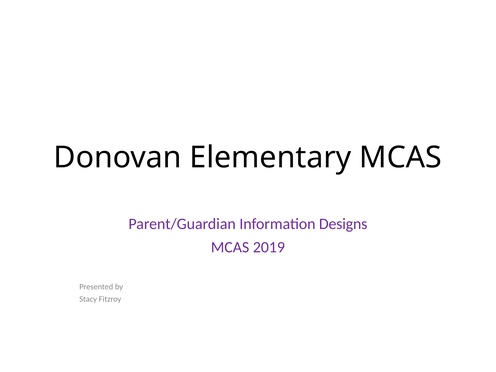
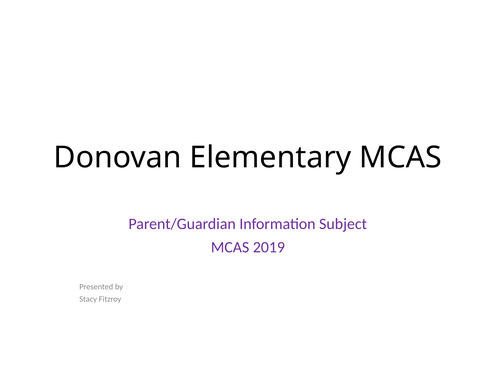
Designs: Designs -> Subject (343, 224)
